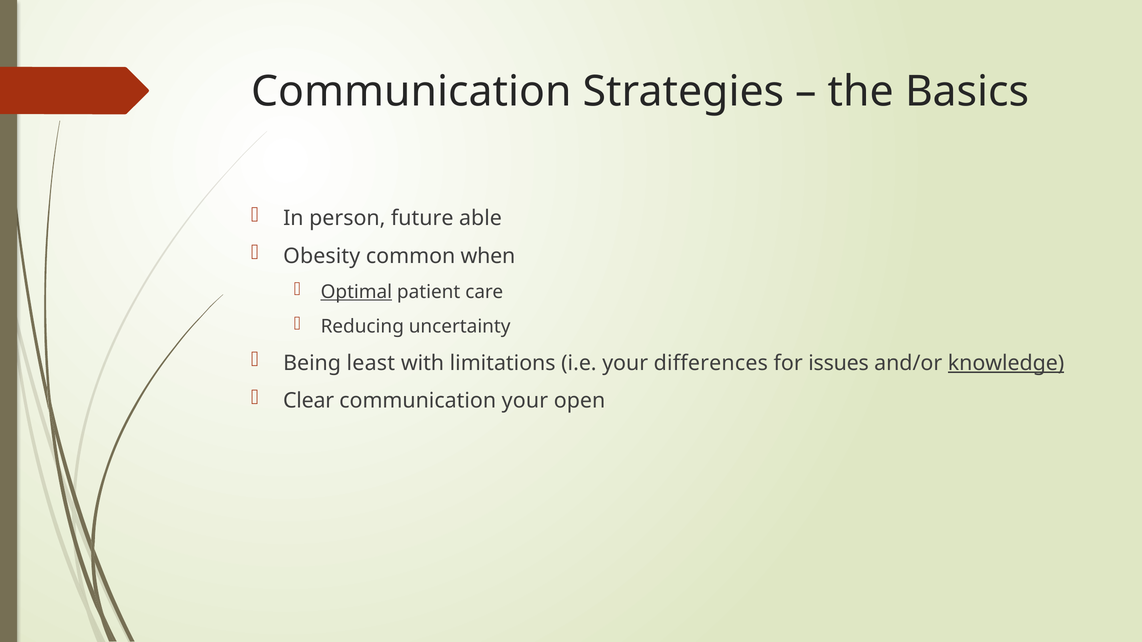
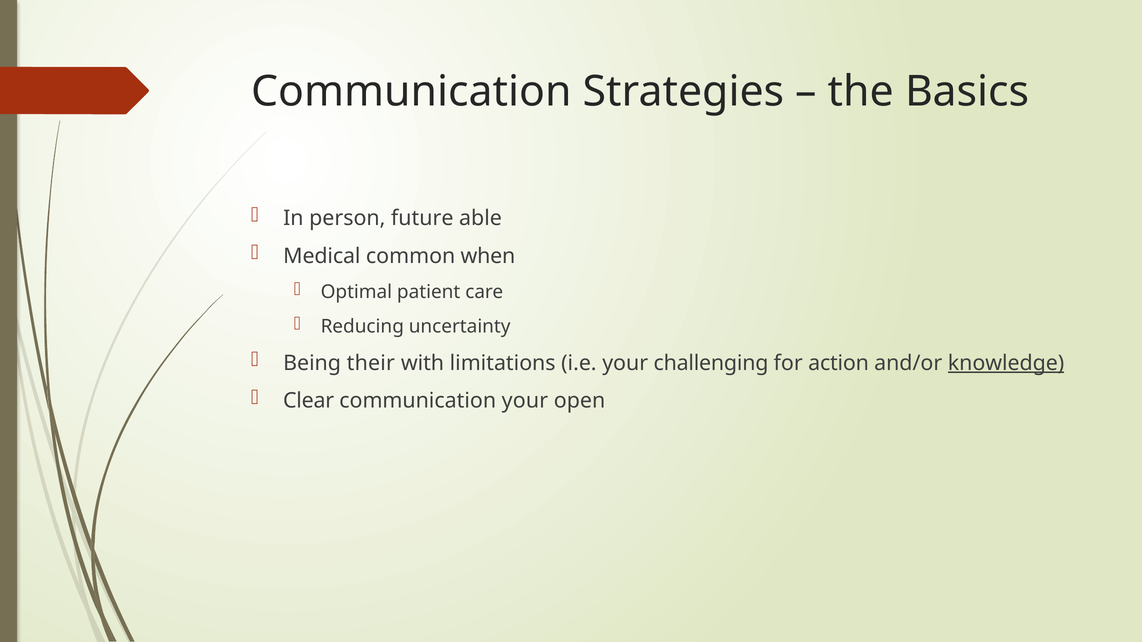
Obesity: Obesity -> Medical (322, 256)
Optimal underline: present -> none (356, 292)
least: least -> their (371, 363)
differences: differences -> challenging (711, 363)
issues: issues -> action (839, 363)
